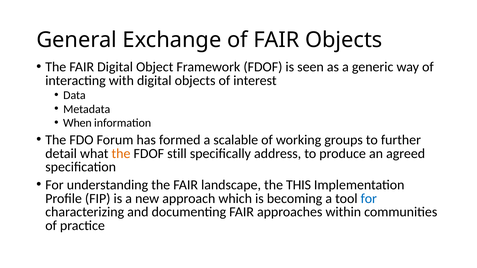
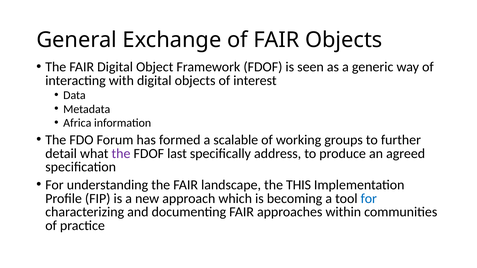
When: When -> Africa (77, 123)
the colour: orange -> purple (121, 154)
still: still -> last (177, 154)
